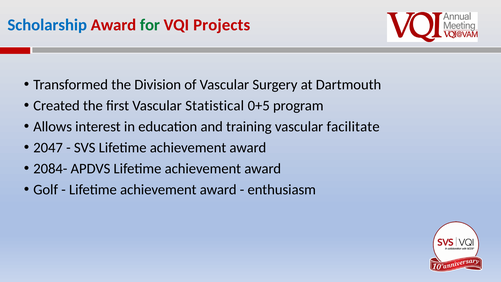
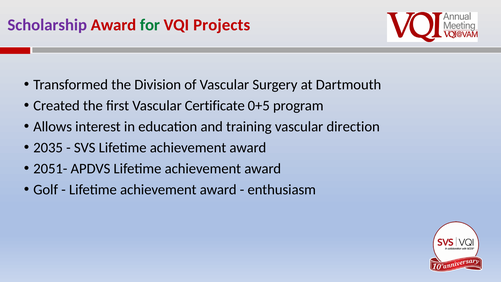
Scholarship colour: blue -> purple (47, 25)
Statistical: Statistical -> Certificate (215, 106)
facilitate: facilitate -> direction (353, 127)
2047: 2047 -> 2035 (48, 148)
2084-: 2084- -> 2051- (50, 169)
